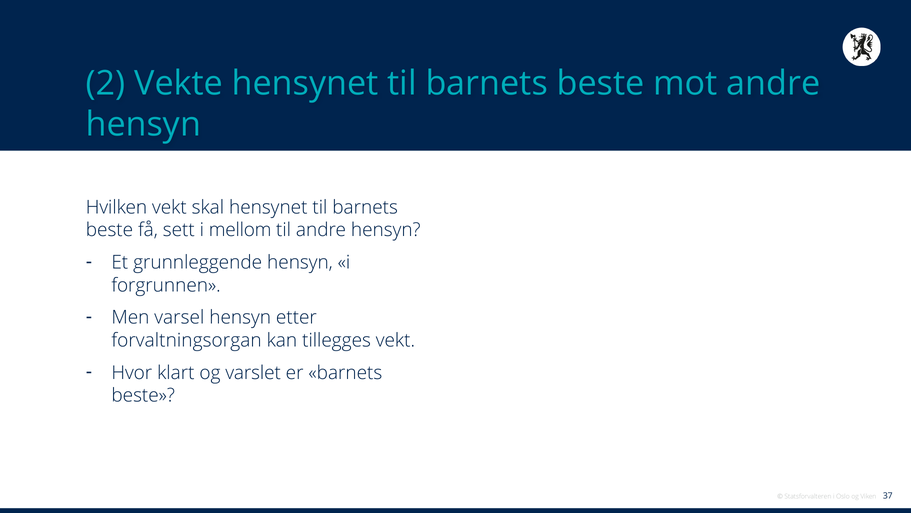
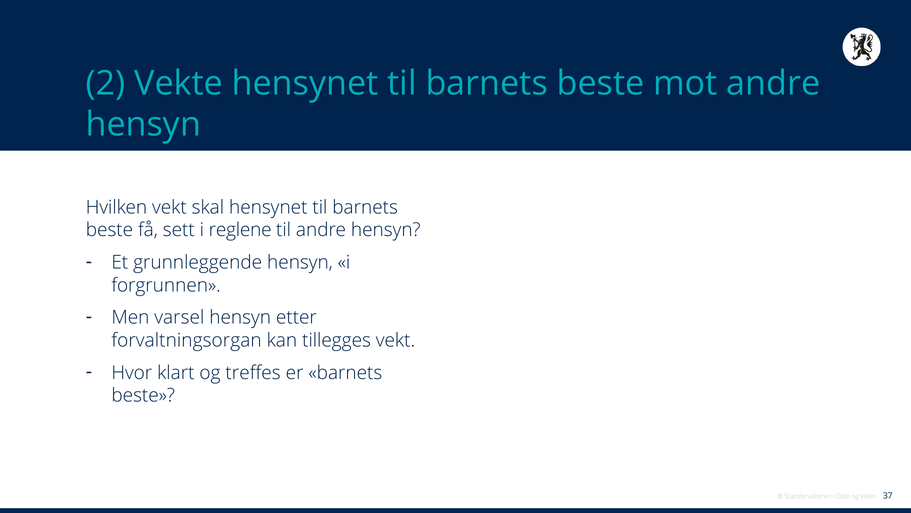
mellom: mellom -> reglene (240, 230)
varslet: varslet -> treffes (253, 372)
